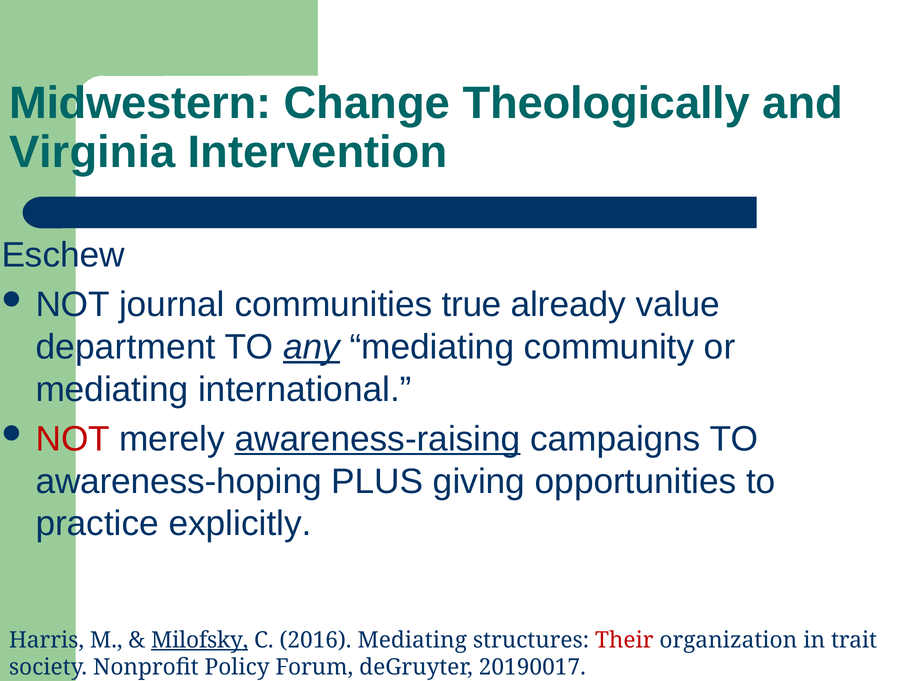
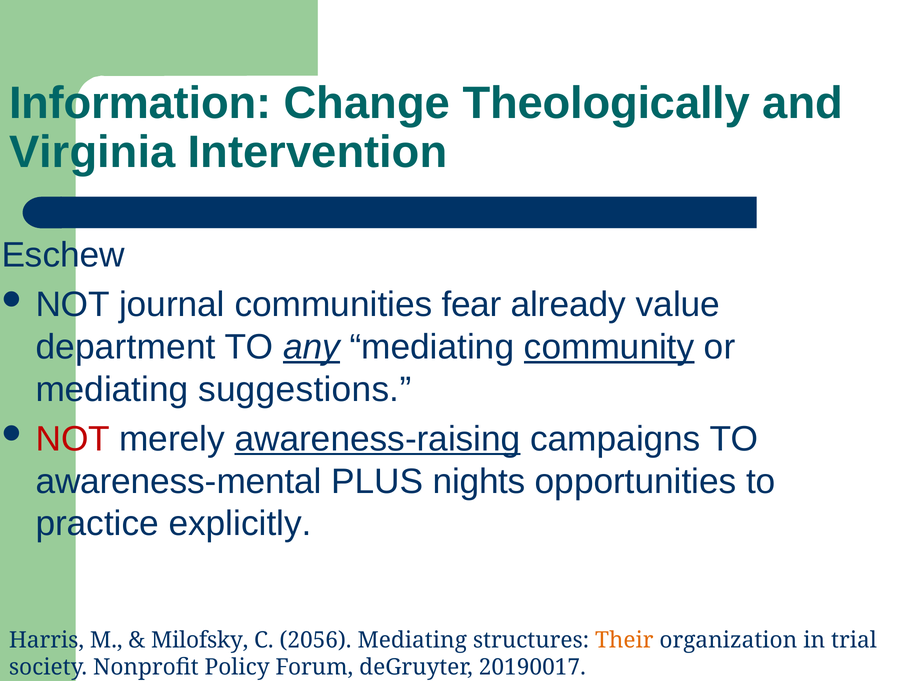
Midwestern: Midwestern -> Information (140, 103)
true: true -> fear (472, 305)
community underline: none -> present (609, 347)
international: international -> suggestions (305, 389)
awareness-hoping: awareness-hoping -> awareness-mental (179, 481)
giving: giving -> nights (479, 481)
Milofsky underline: present -> none (200, 640)
2016: 2016 -> 2056 (316, 640)
Their colour: red -> orange (624, 640)
trait: trait -> trial (854, 640)
